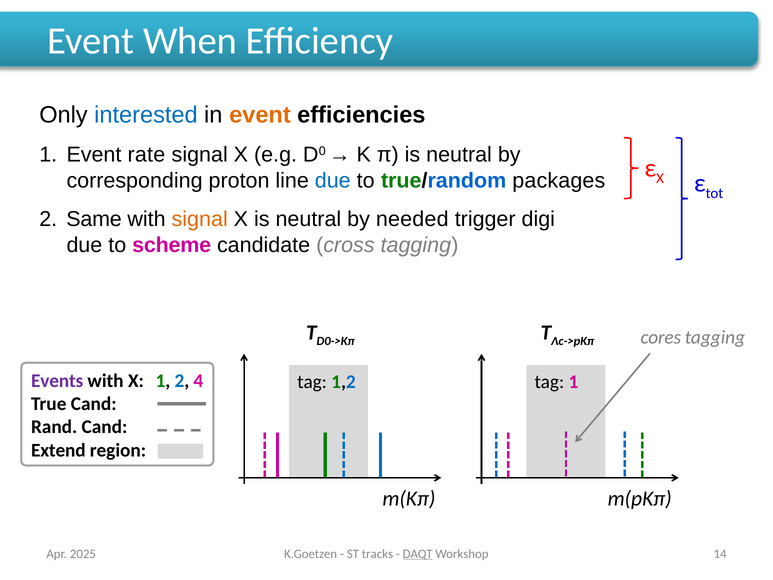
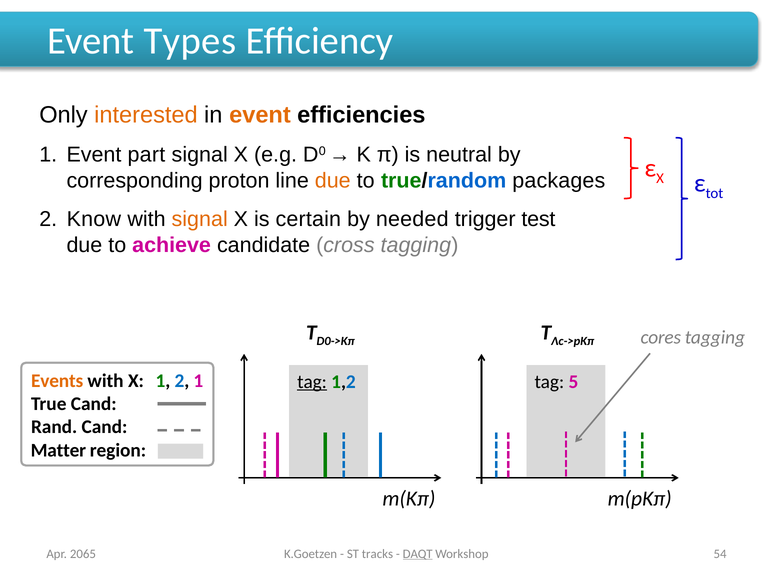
When: When -> Types (190, 41)
interested colour: blue -> orange (146, 115)
rate: rate -> part (146, 155)
due colour: blue -> orange (333, 180)
Same: Same -> Know (94, 219)
X is neutral: neutral -> certain (308, 219)
digi: digi -> test (538, 219)
scheme: scheme -> achieve (172, 245)
Events colour: purple -> orange (57, 380)
2 4: 4 -> 1 (198, 380)
tag underline: none -> present (312, 382)
tag 1: 1 -> 5 (573, 382)
Extend: Extend -> Matter (58, 450)
14: 14 -> 54 (720, 554)
2025: 2025 -> 2065 (83, 554)
